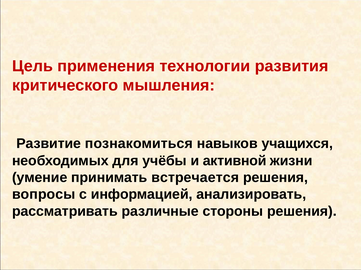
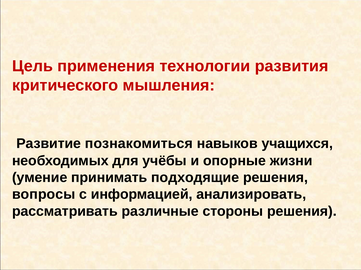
активной: активной -> опорные (234, 161)
встречается: встречается -> подходящие (195, 178)
